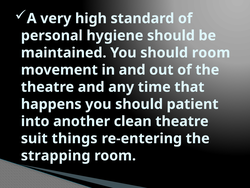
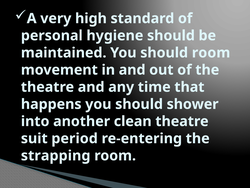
patient: patient -> shower (193, 104)
things: things -> period (75, 138)
